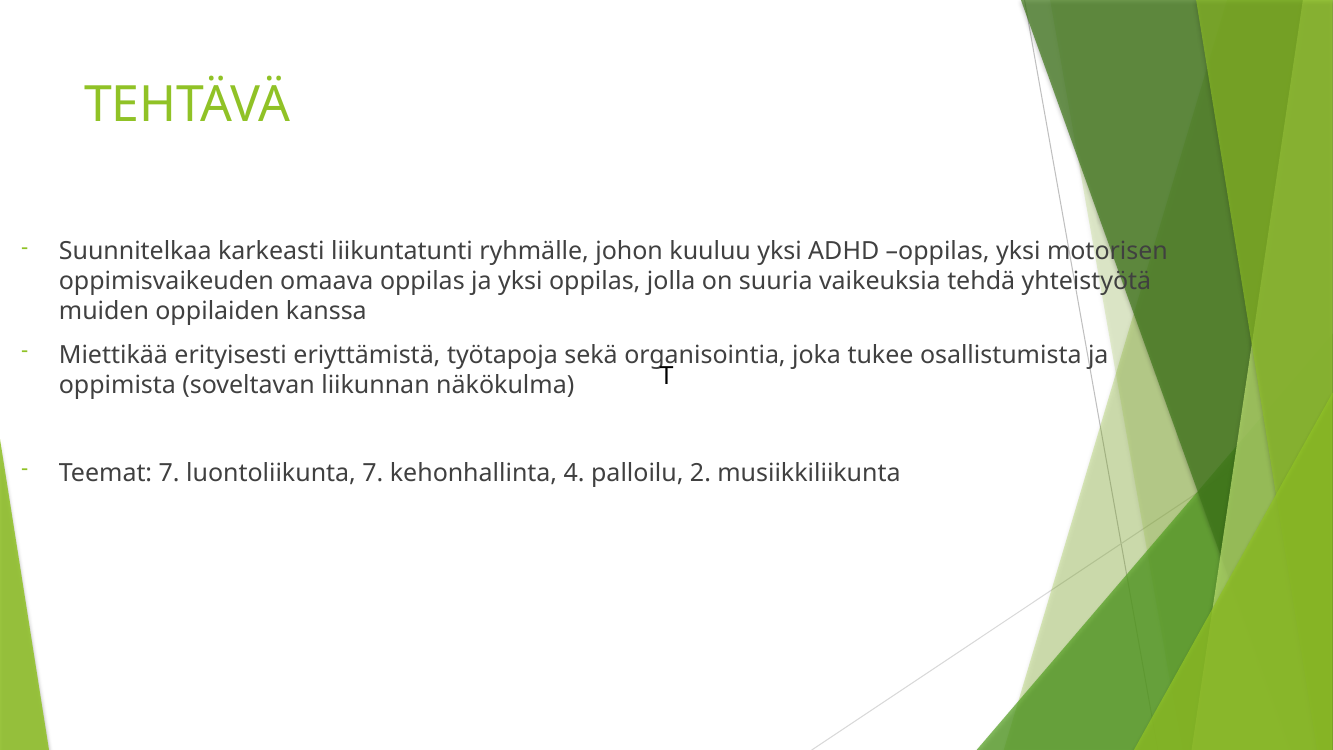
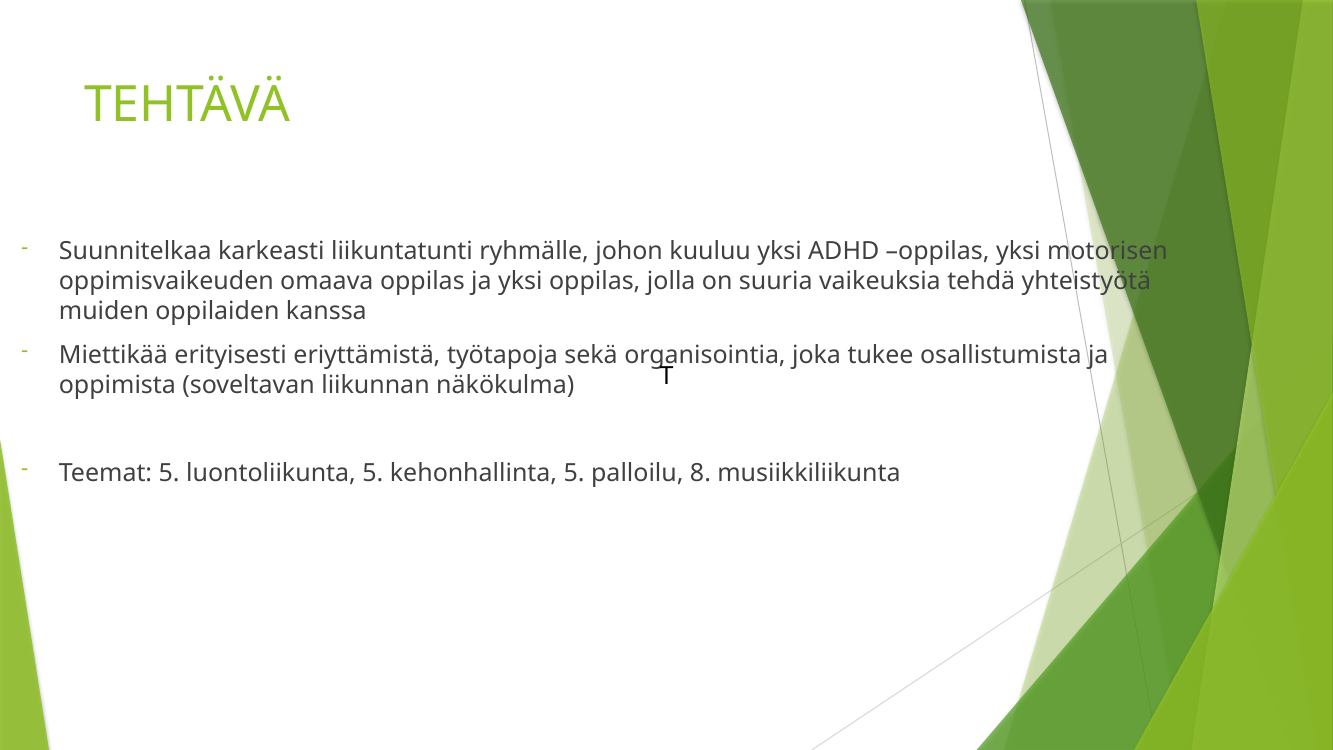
Teemat 7: 7 -> 5 (169, 473)
luontoliikunta 7: 7 -> 5 (373, 473)
kehonhallinta 4: 4 -> 5 (574, 473)
2: 2 -> 8 (700, 473)
